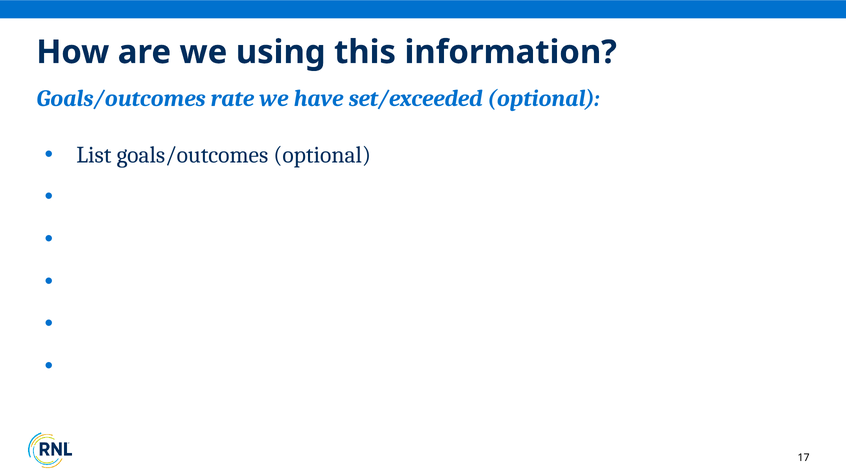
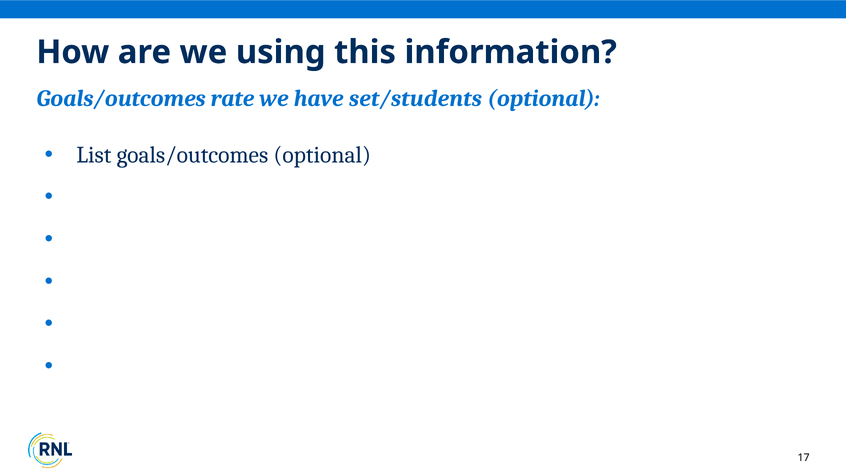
set/exceeded: set/exceeded -> set/students (415, 98)
